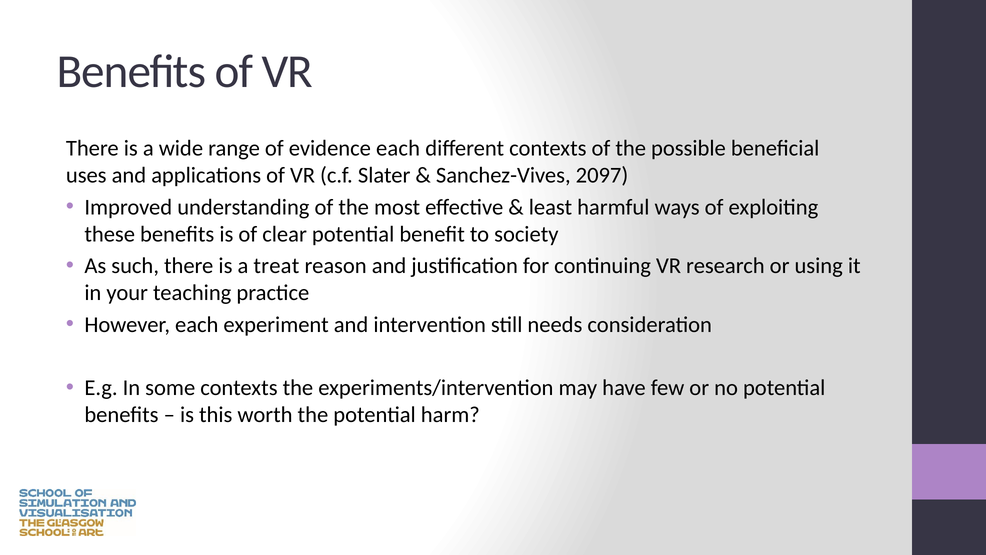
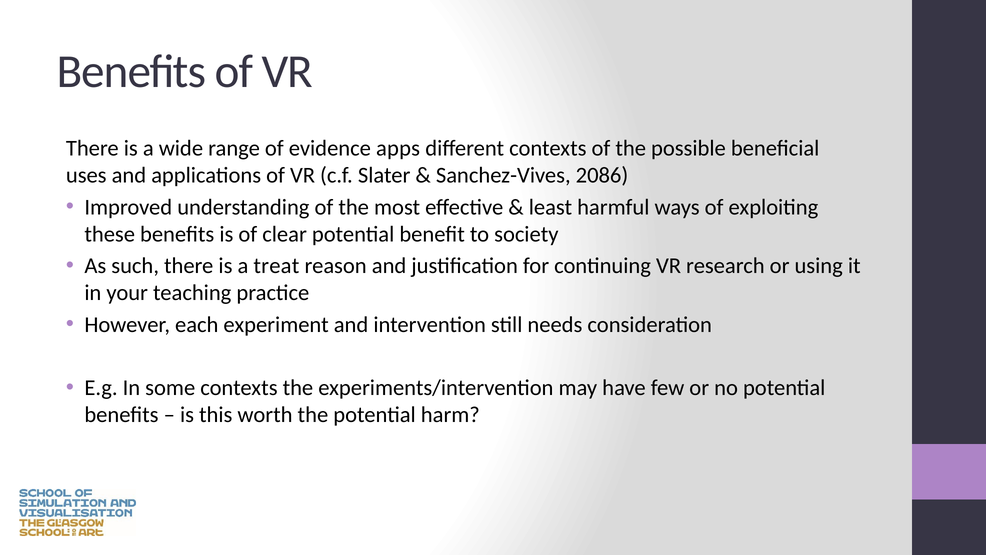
evidence each: each -> apps (398, 148)
2097: 2097 -> 2086 (602, 175)
